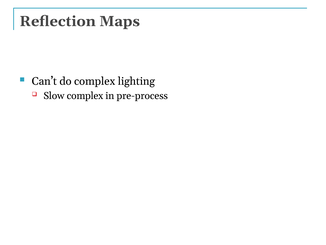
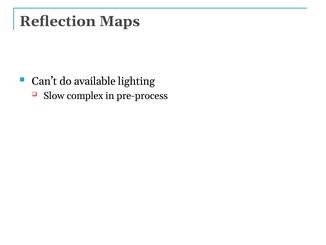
do complex: complex -> available (95, 81)
